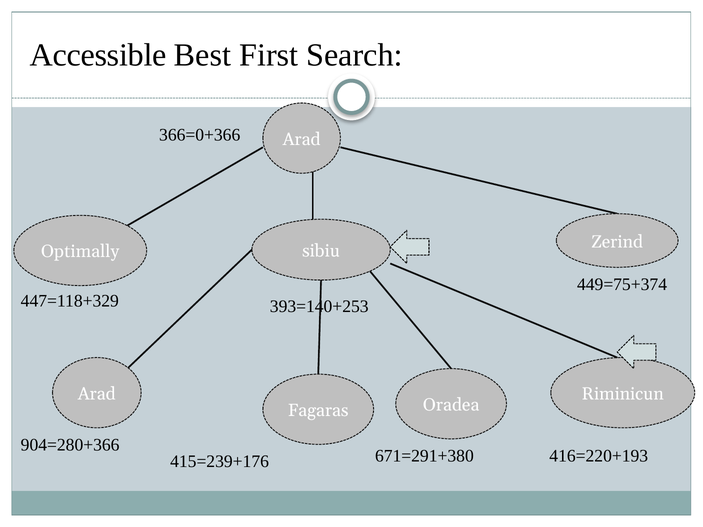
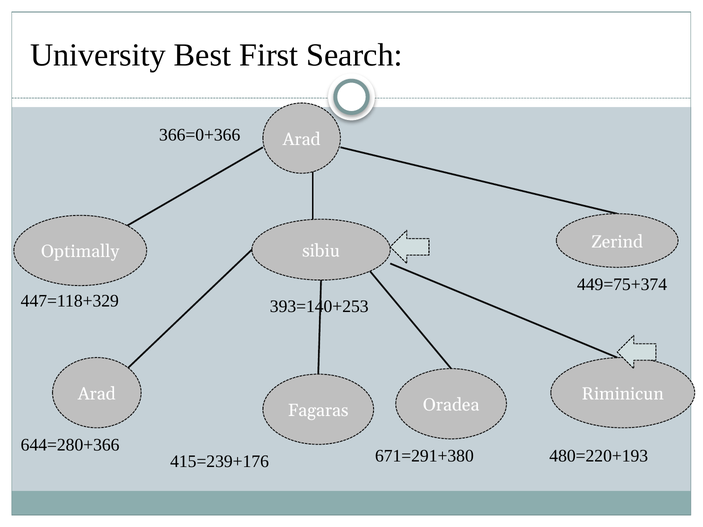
Accessible: Accessible -> University (98, 55)
904=280+366: 904=280+366 -> 644=280+366 (70, 445)
416=220+193: 416=220+193 -> 480=220+193 (599, 456)
